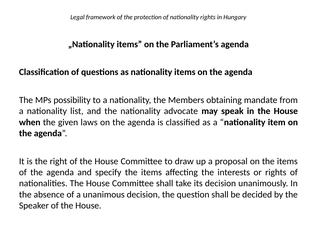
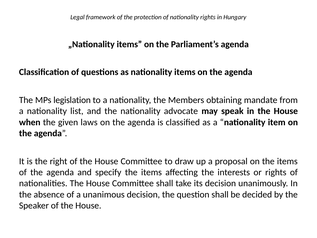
possibility: possibility -> legislation (72, 100)
